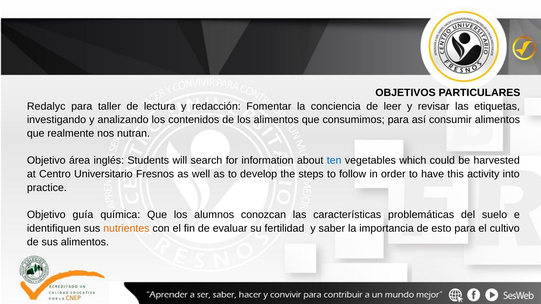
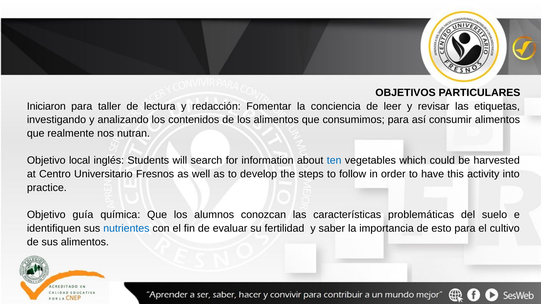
Redalyc: Redalyc -> Iniciaron (46, 106)
área: área -> local (80, 161)
nutrientes colour: orange -> blue (126, 229)
